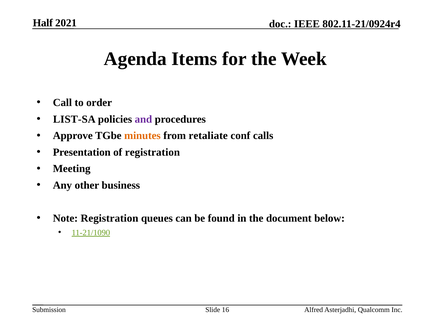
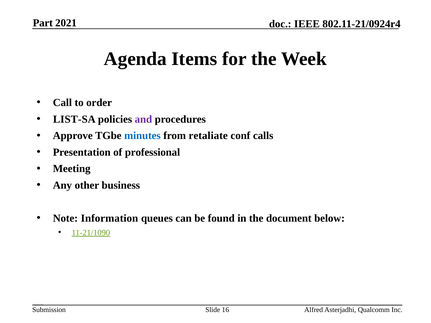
Half: Half -> Part (43, 23)
minutes colour: orange -> blue (142, 136)
of registration: registration -> professional (153, 152)
Note Registration: Registration -> Information (109, 218)
